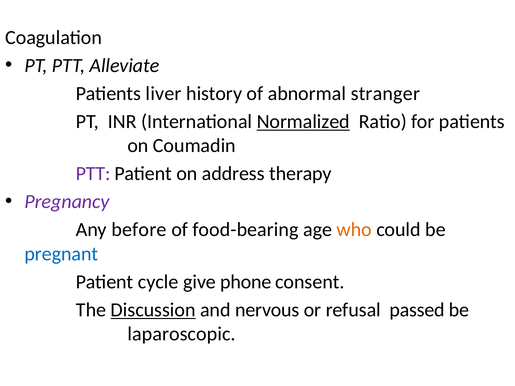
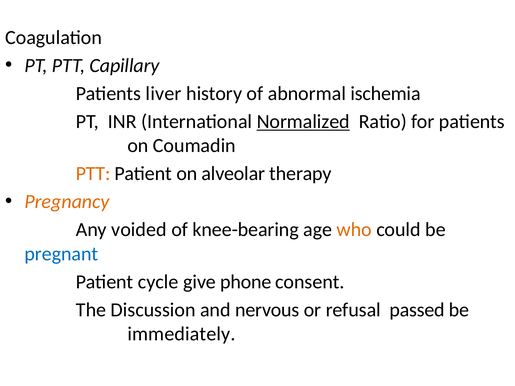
Alleviate: Alleviate -> Capillary (124, 66)
stranger: stranger -> ischemia (386, 94)
PTT colour: purple -> orange (93, 174)
address: address -> alveolar (233, 174)
Pregnancy colour: purple -> orange (67, 202)
before: before -> voided (139, 230)
food-bearing: food-bearing -> knee-bearing (246, 230)
Discussion underline: present -> none (153, 310)
laparoscopic: laparoscopic -> immediately (181, 334)
